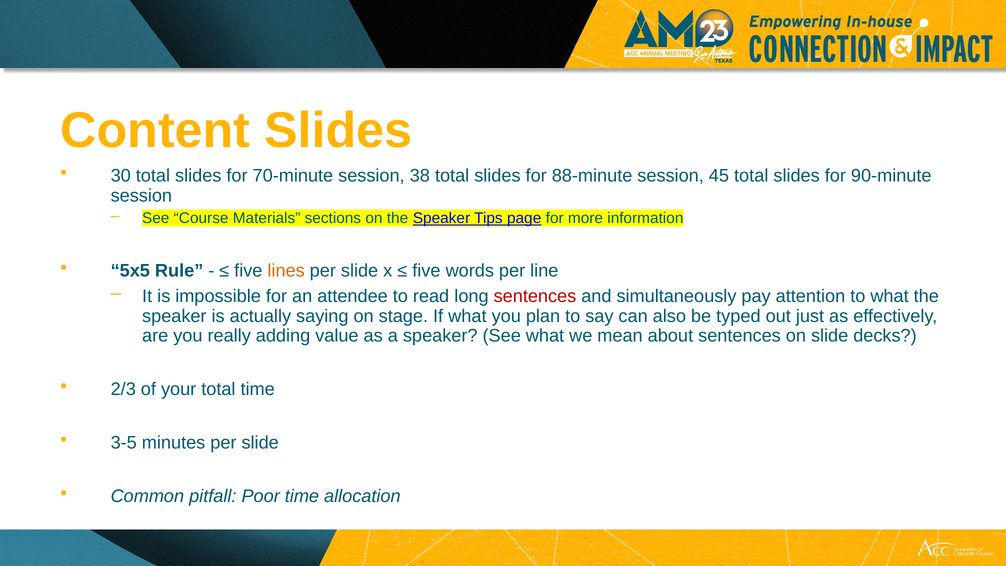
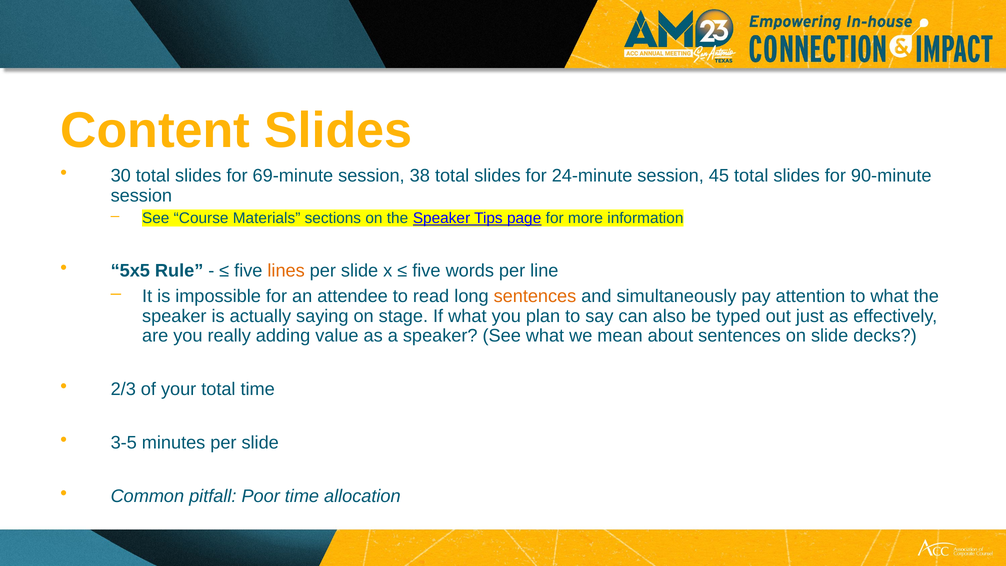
70-minute: 70-minute -> 69-minute (293, 176)
88-minute: 88-minute -> 24-minute (592, 176)
sentences colour: red -> orange (535, 296)
